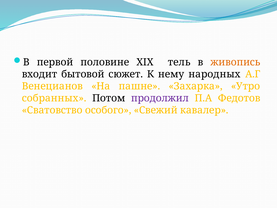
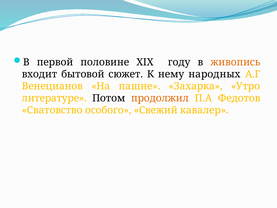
тель: тель -> году (179, 62)
собранных: собранных -> литературе (54, 98)
продолжил colour: purple -> orange (160, 98)
